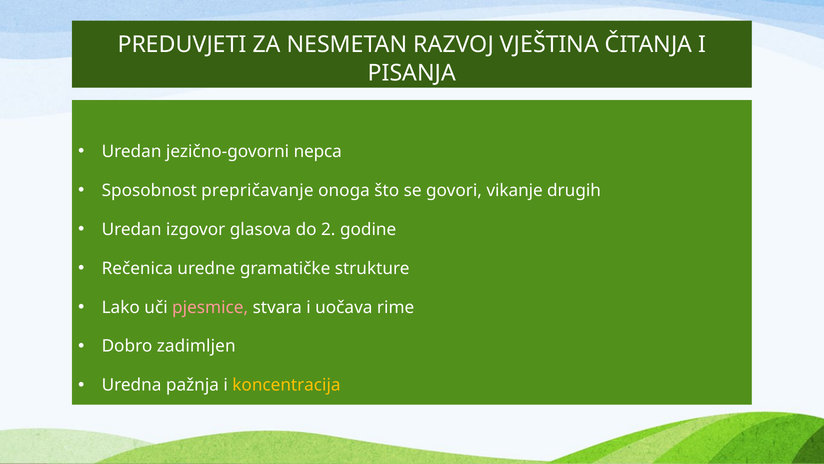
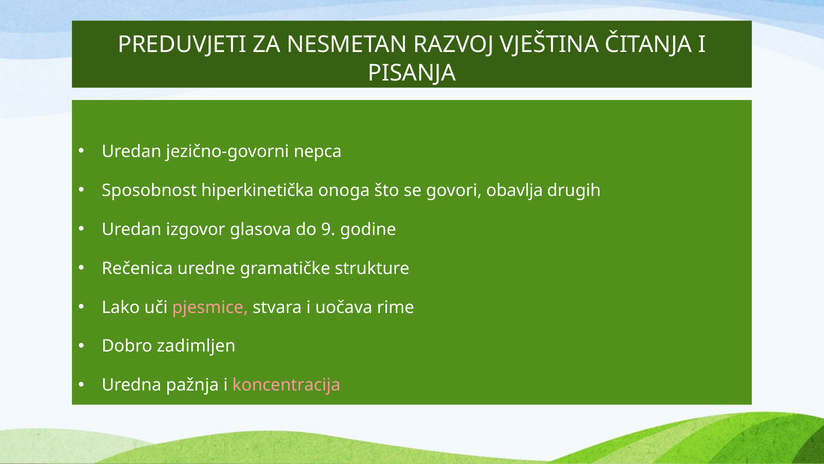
prepričavanje: prepričavanje -> hiperkinetička (258, 190)
vikanje: vikanje -> obavlja (515, 190)
2: 2 -> 9 (328, 229)
koncentracija colour: yellow -> pink (286, 385)
